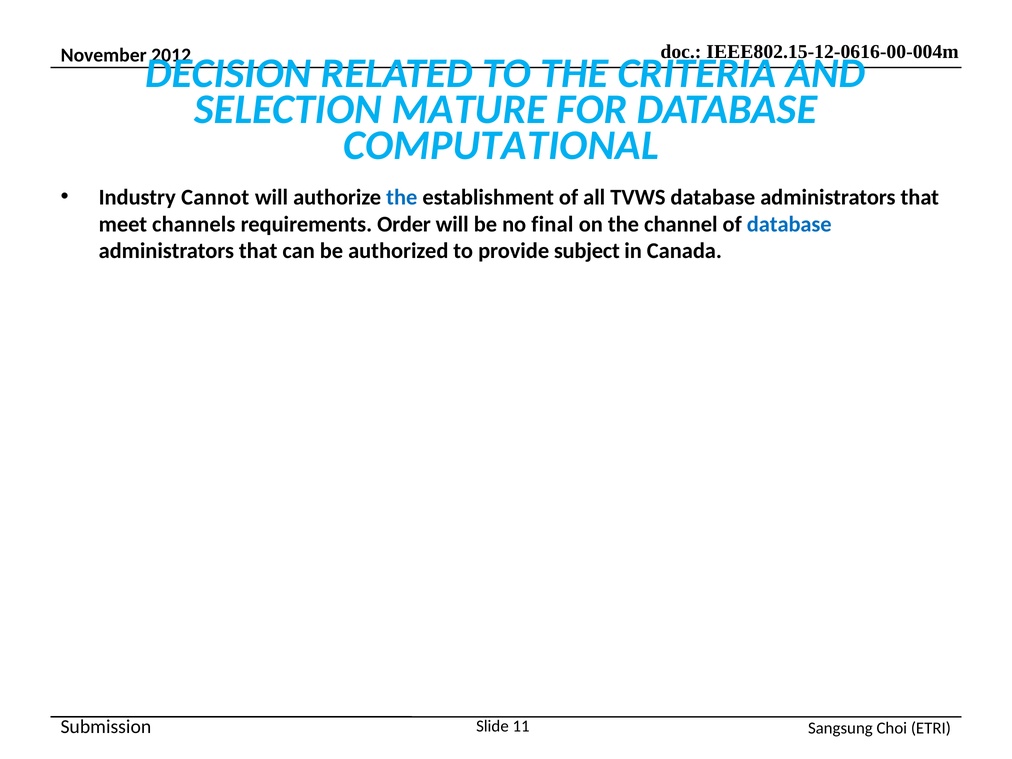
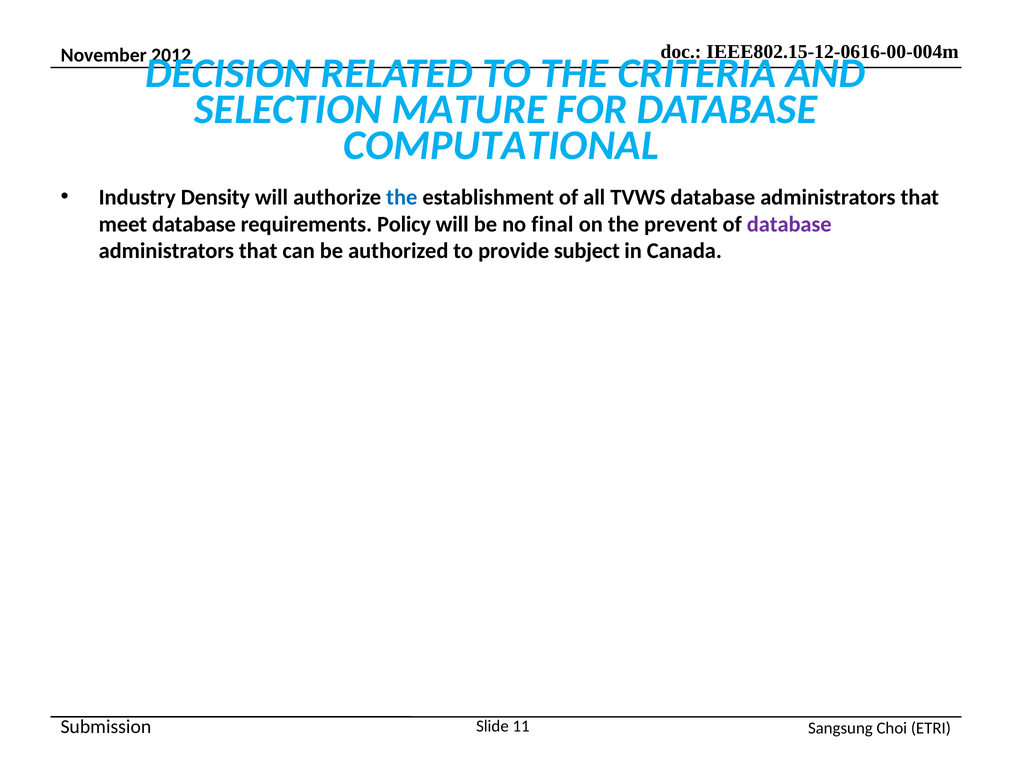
Cannot: Cannot -> Density (215, 197)
meet channels: channels -> database (194, 224)
Order: Order -> Policy (404, 224)
channel: channel -> prevent (681, 224)
database colour: blue -> purple (789, 224)
